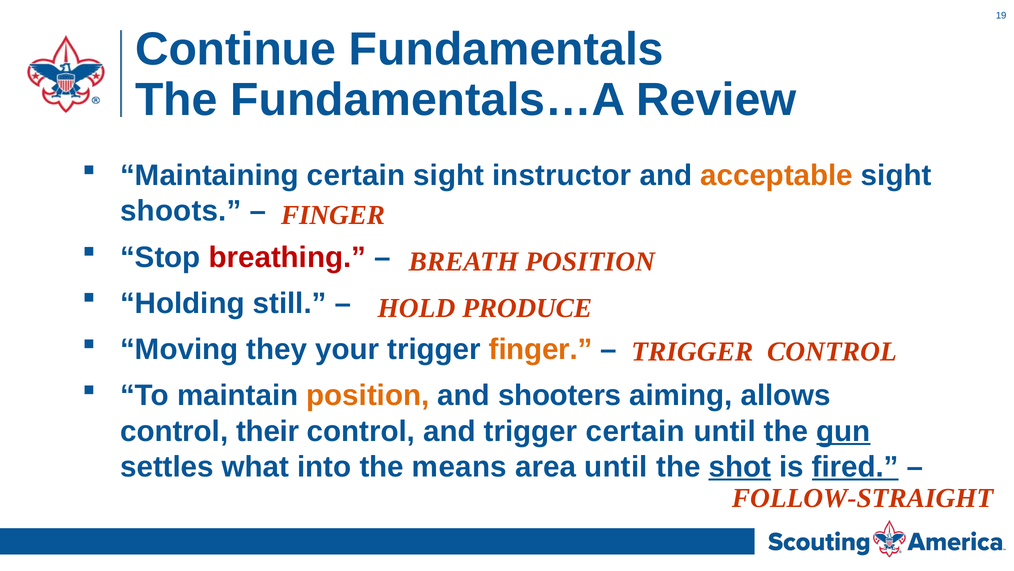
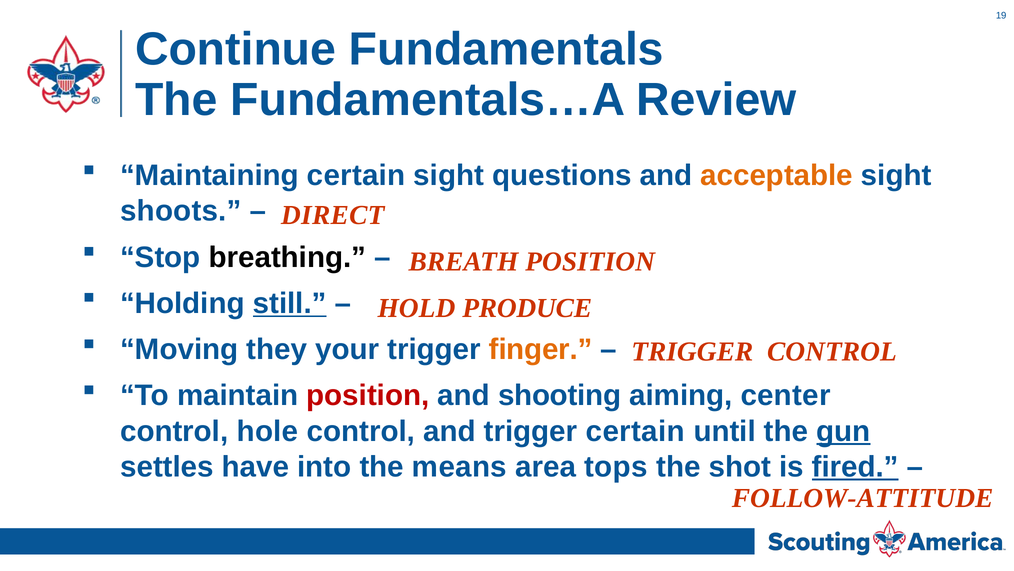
instructor: instructor -> questions (562, 175)
FINGER: FINGER -> DIRECT (333, 215)
breathing colour: red -> black (287, 257)
still underline: none -> present (290, 303)
position colour: orange -> red (368, 395)
shooters: shooters -> shooting (560, 395)
allows: allows -> center (786, 395)
their: their -> hole (268, 431)
what: what -> have (256, 466)
area until: until -> tops (616, 466)
shot underline: present -> none (740, 466)
FOLLOW-STRAIGHT: FOLLOW-STRAIGHT -> FOLLOW-ATTITUDE (863, 498)
